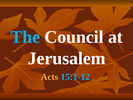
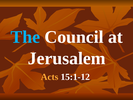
15:1-12 colour: light blue -> white (75, 77)
